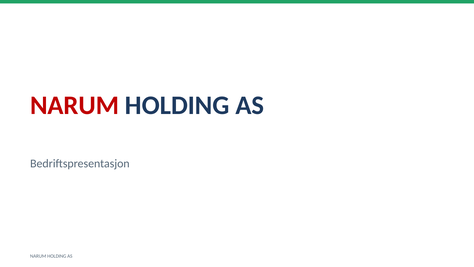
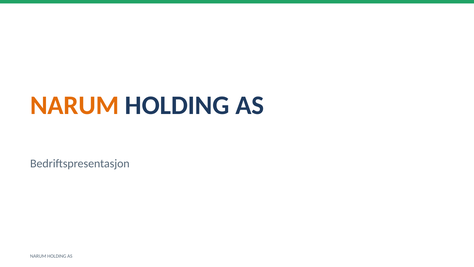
NARUM colour: red -> orange (75, 105)
